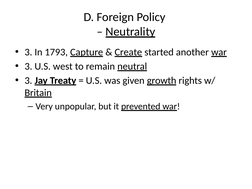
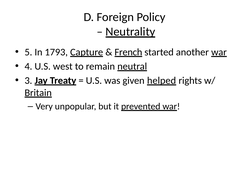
3: 3 -> 5 (28, 52)
Create: Create -> French (128, 52)
3: 3 -> 4 (28, 66)
growth: growth -> helped (162, 81)
